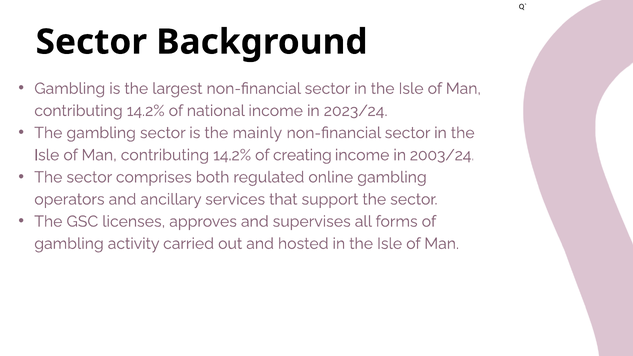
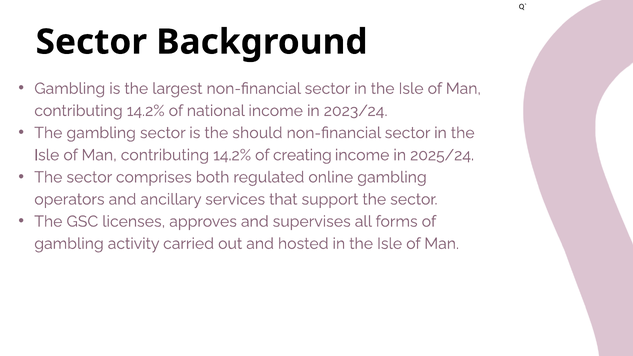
mainly: mainly -> should (257, 133)
2003/24: 2003/24 -> 2025/24 (442, 155)
